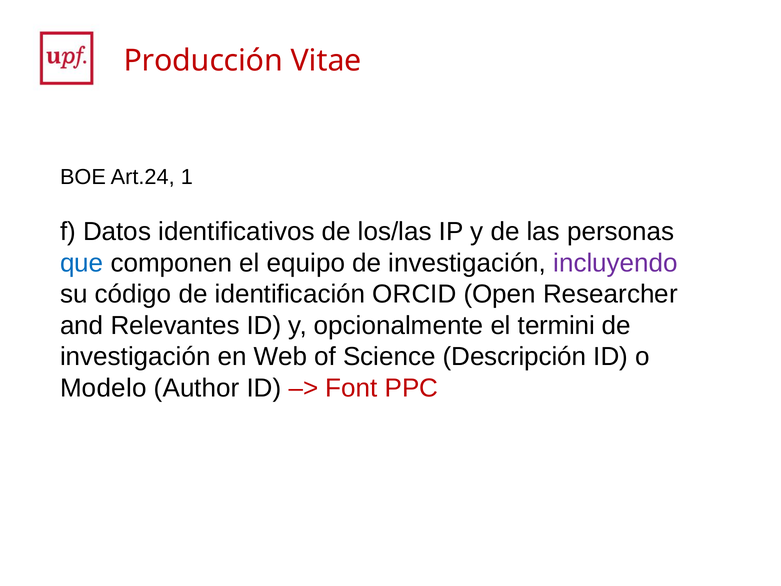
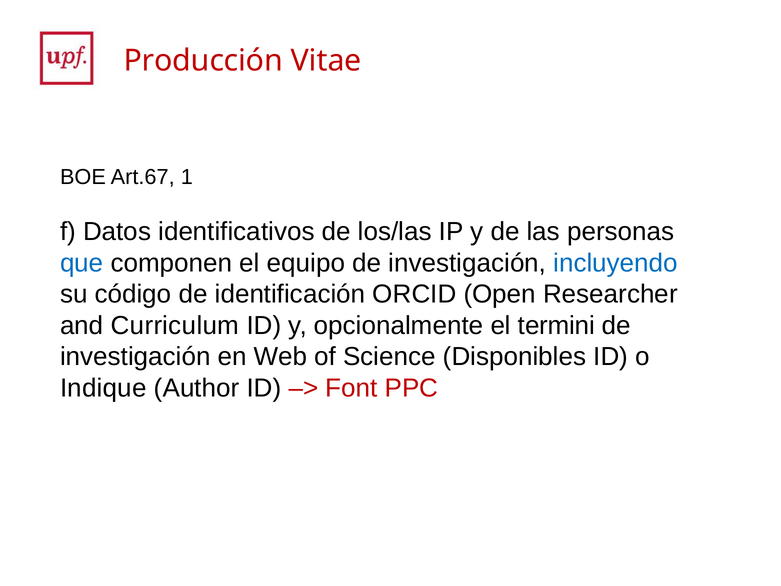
Art.24: Art.24 -> Art.67 (143, 177)
incluyendo colour: purple -> blue (616, 263)
Relevantes: Relevantes -> Curriculum (175, 325)
Descripción: Descripción -> Disponibles (514, 357)
Modelo: Modelo -> Indique (103, 388)
